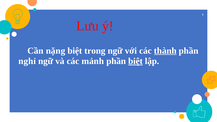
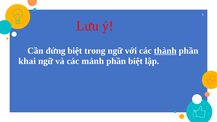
nặng: nặng -> đứng (56, 51)
nghỉ: nghỉ -> khai (27, 61)
biệt underline: present -> none (135, 61)
